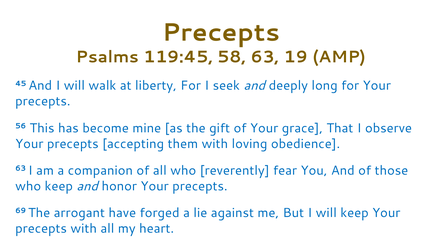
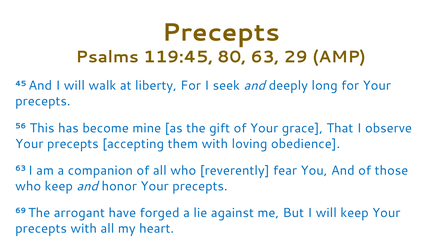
58: 58 -> 80 (232, 57)
19: 19 -> 29 (296, 57)
